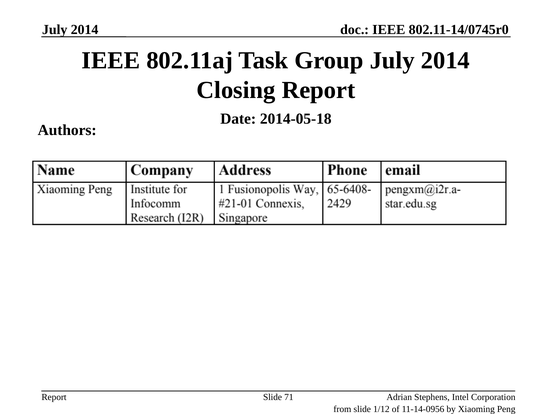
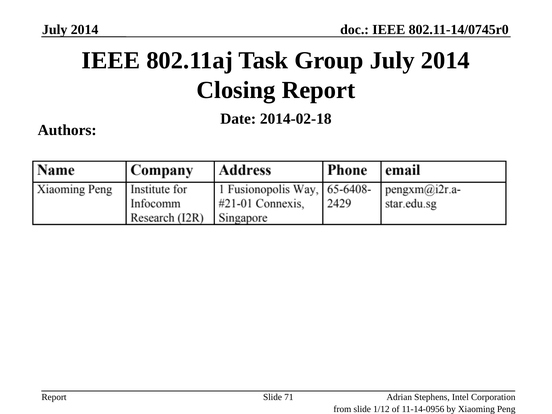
2014-05-18: 2014-05-18 -> 2014-02-18 (296, 119)
